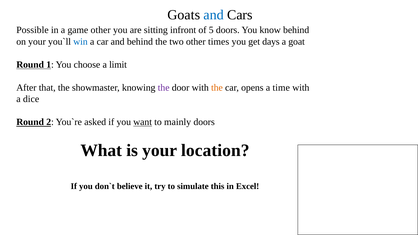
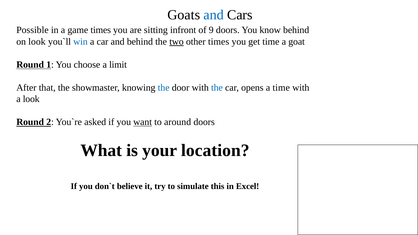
game other: other -> times (101, 30)
5: 5 -> 9 (211, 30)
on your: your -> look (37, 42)
two underline: none -> present (177, 42)
get days: days -> time (271, 42)
the colour: purple -> blue (164, 88)
the colour: orange -> blue (217, 88)
a dice: dice -> look (31, 99)
mainly: mainly -> around (178, 122)
